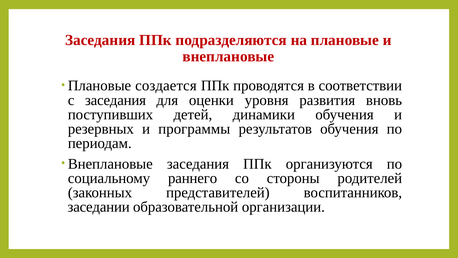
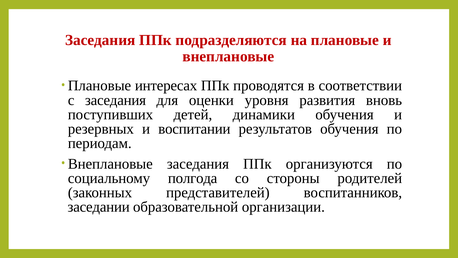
создается: создается -> интересах (166, 86)
программы: программы -> воспитании (194, 129)
раннего: раннего -> полгода (193, 178)
